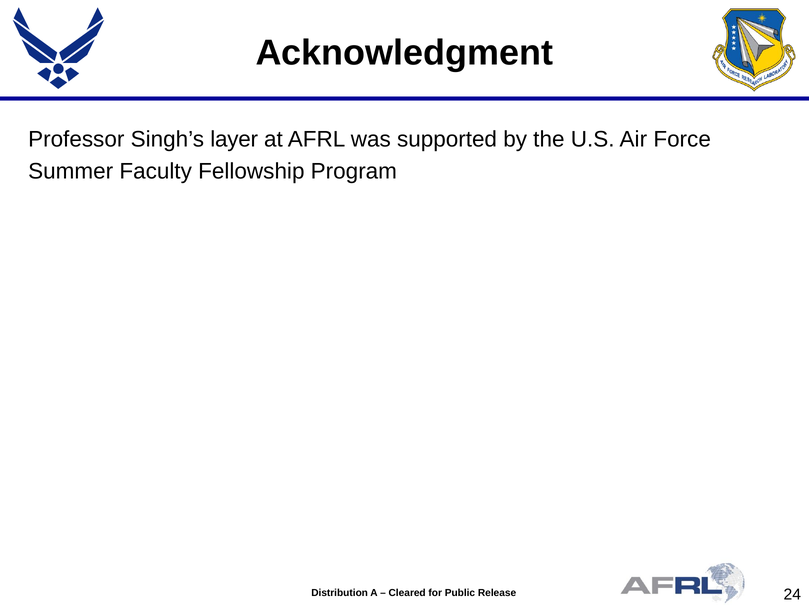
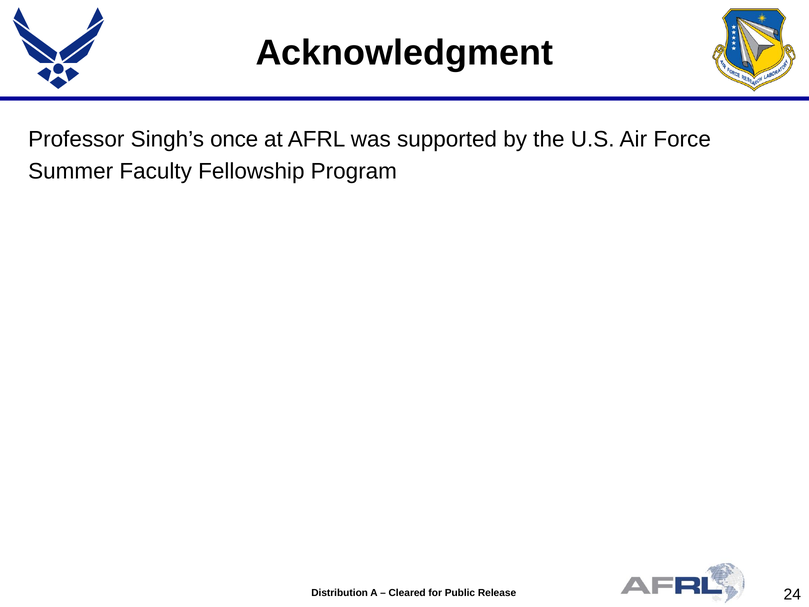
layer: layer -> once (234, 139)
